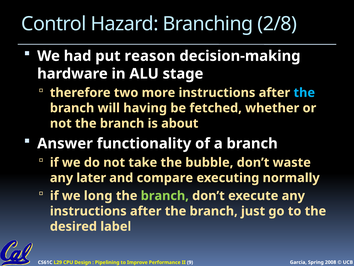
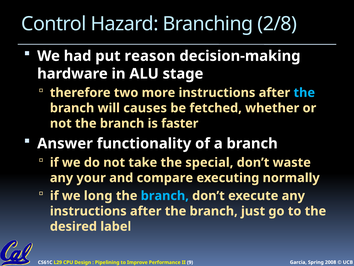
having: having -> causes (145, 108)
about: about -> faster (180, 123)
bubble: bubble -> special (209, 162)
later: later -> your (91, 178)
branch colour: light green -> light blue (165, 195)
